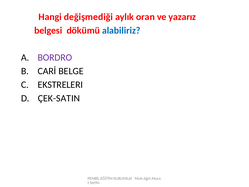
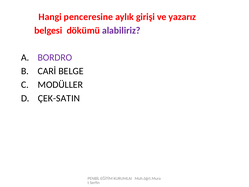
değişmediği: değişmediği -> penceresine (88, 17)
oran: oran -> girişi (145, 17)
alabiliriz colour: blue -> purple (121, 30)
EKSTRELERI: EKSTRELERI -> MODÜLLER (60, 85)
